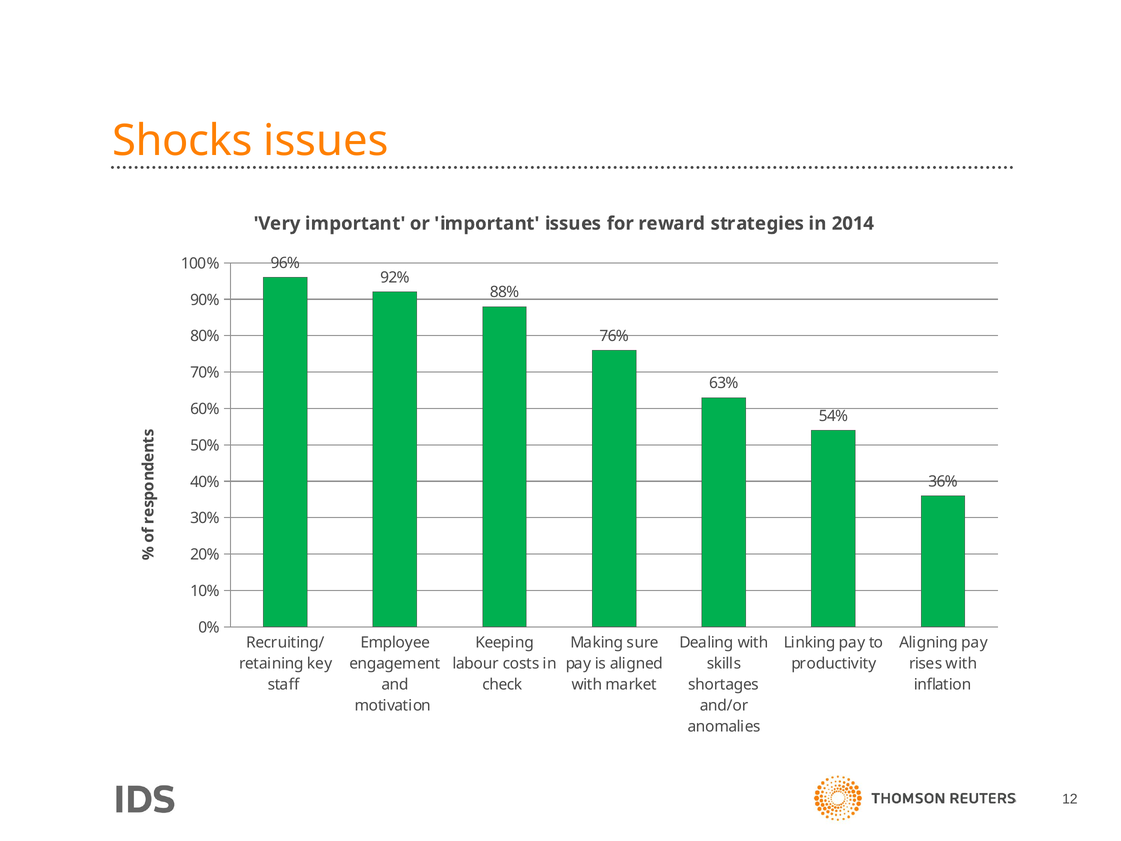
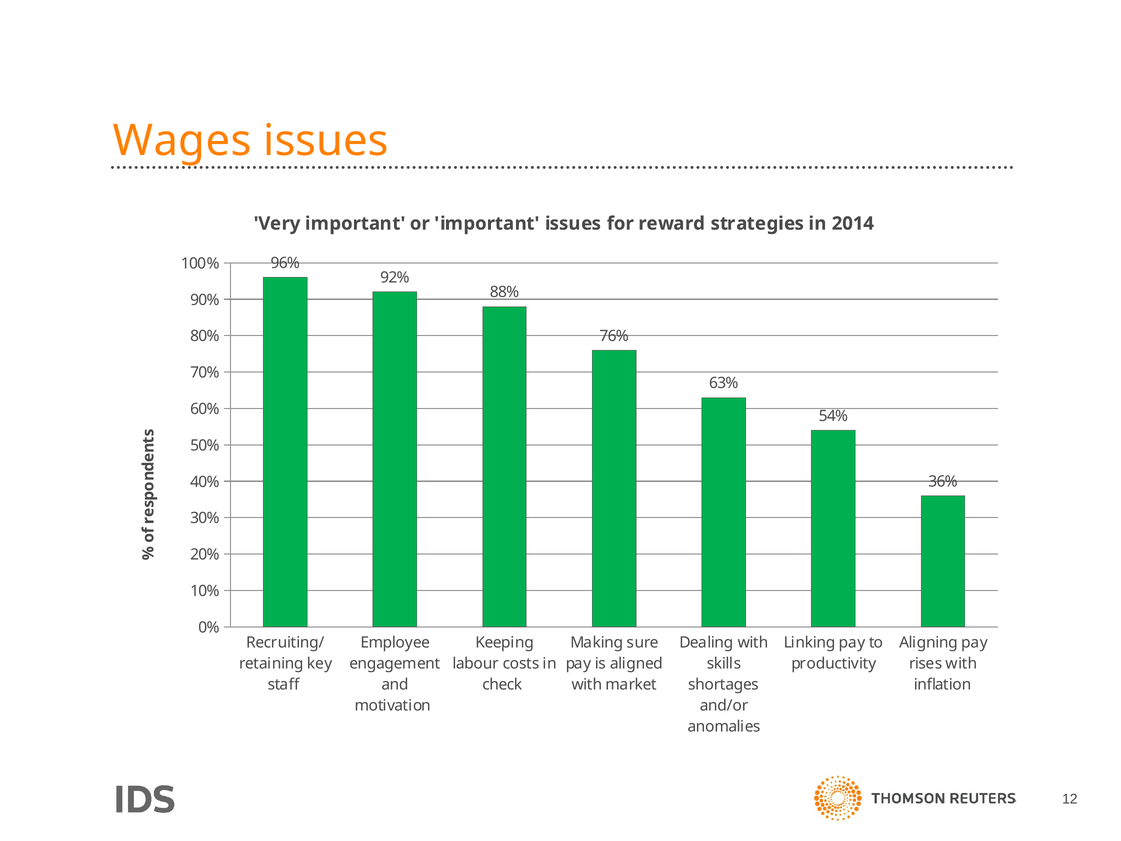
Shocks: Shocks -> Wages (182, 141)
